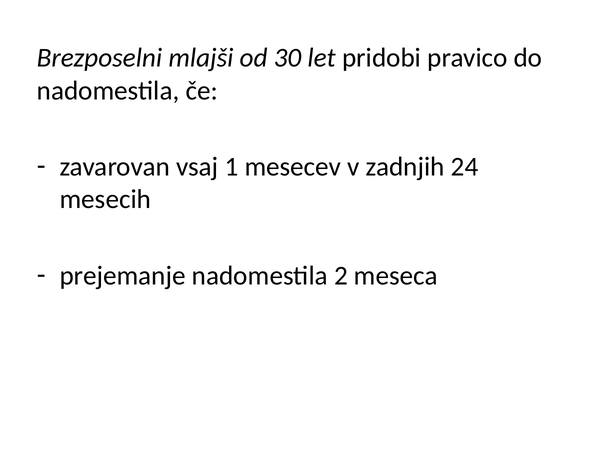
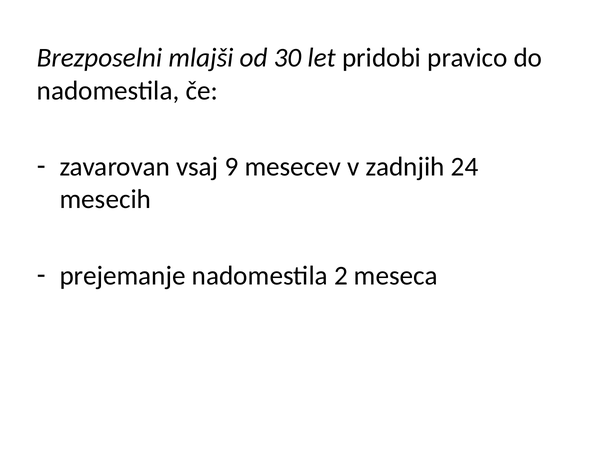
1: 1 -> 9 (231, 167)
